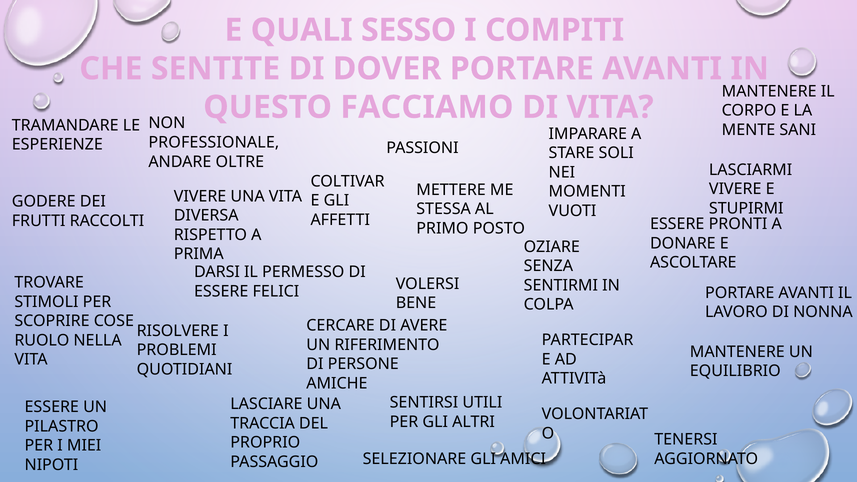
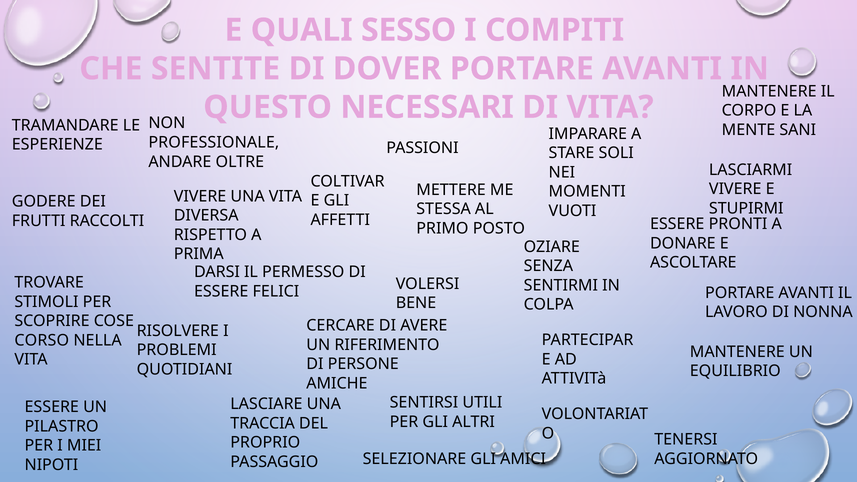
FACCIAMO: FACCIAMO -> NECESSARI (427, 107)
RUOLO: RUOLO -> CORSO (42, 340)
